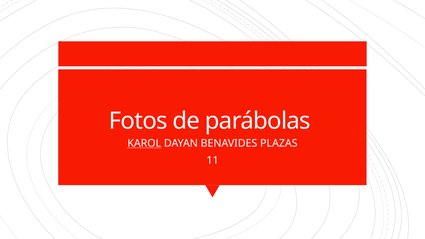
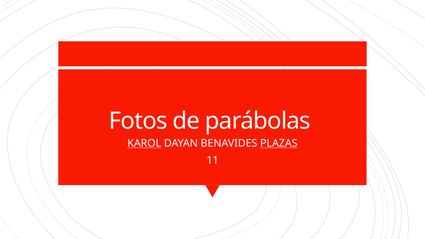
PLAZAS underline: none -> present (279, 143)
